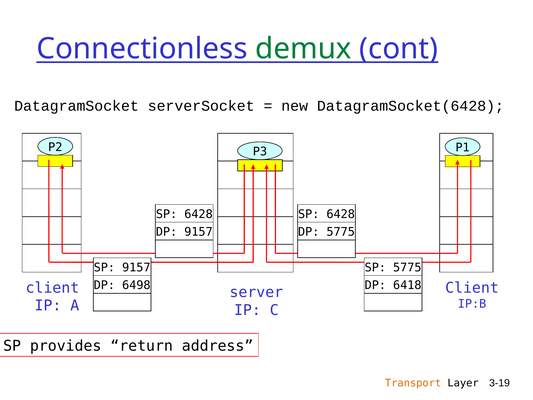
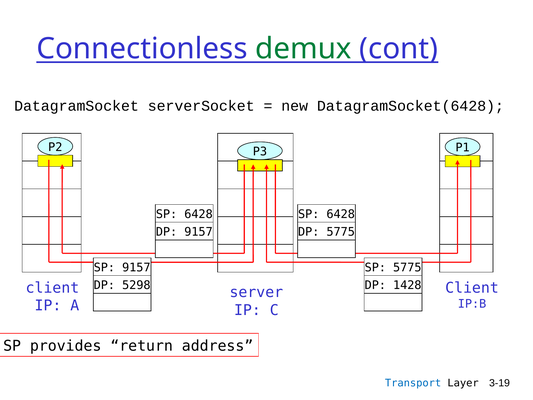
6498: 6498 -> 5298 (136, 285)
6418: 6418 -> 1428 (407, 285)
Transport colour: orange -> blue (413, 383)
